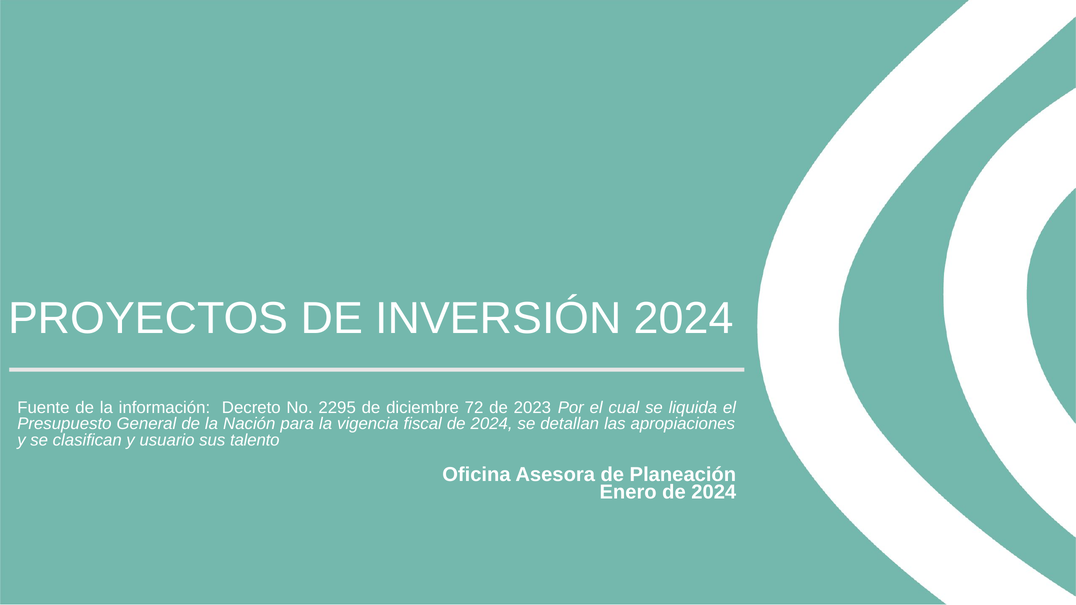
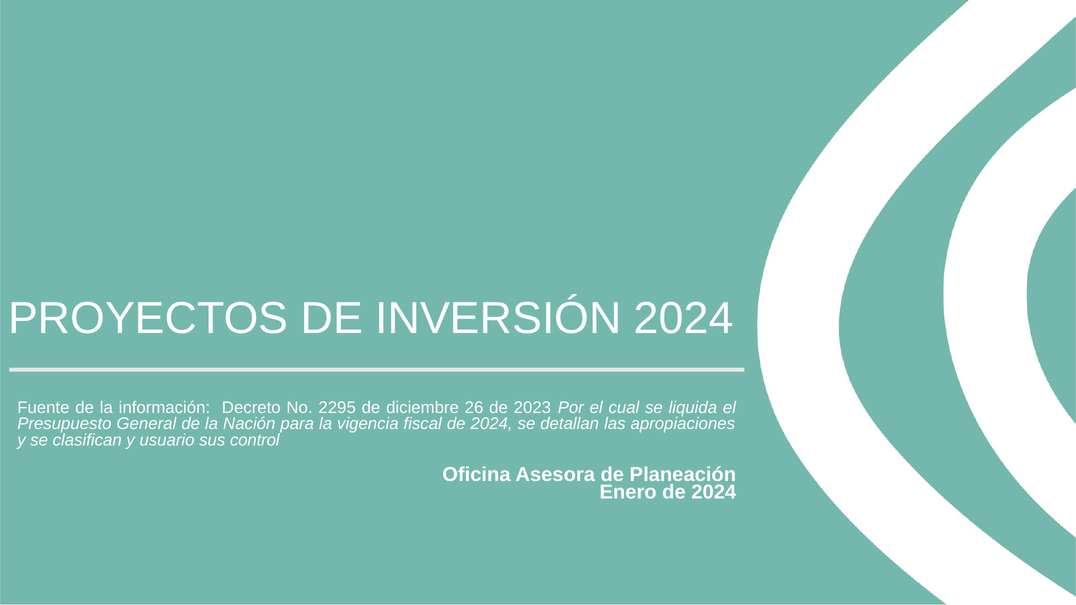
72: 72 -> 26 (474, 408)
talento: talento -> control (255, 440)
